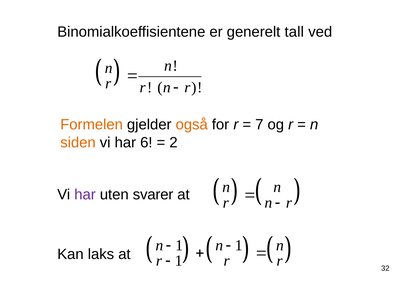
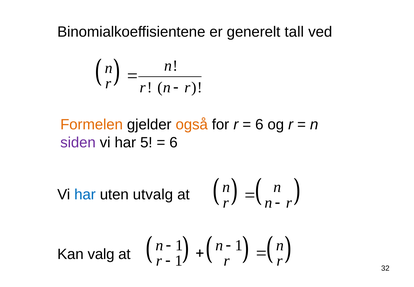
7: 7 -> 6 (259, 124)
siden colour: orange -> purple (78, 142)
6: 6 -> 5 (146, 142)
2: 2 -> 6 (174, 142)
har colour: purple -> blue (85, 194)
svarer: svarer -> utvalg (153, 194)
laks: laks -> valg (101, 254)
